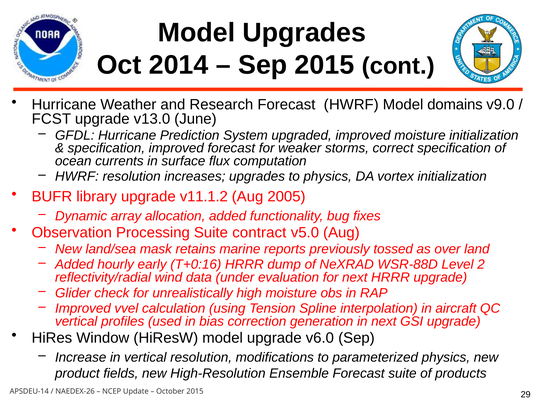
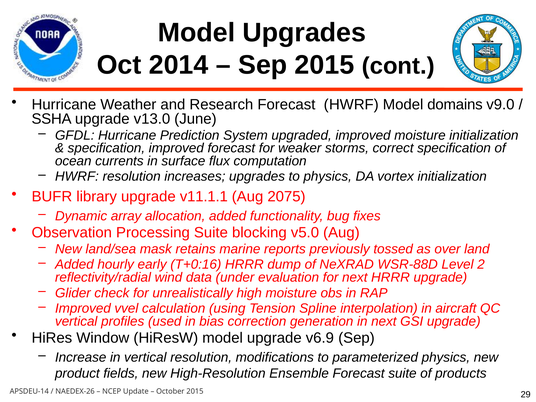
FCST: FCST -> SSHA (52, 119)
v11.1.2: v11.1.2 -> v11.1.1 (204, 197)
2005: 2005 -> 2075 (286, 197)
contract: contract -> blocking (259, 233)
v6.0: v6.0 -> v6.9 (320, 338)
